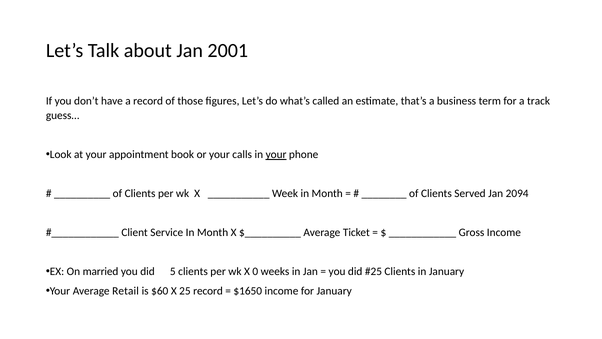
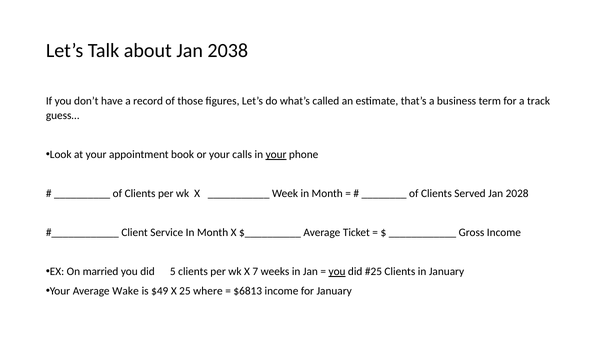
2001: 2001 -> 2038 (228, 51)
2094: 2094 -> 2028 (517, 193)
0: 0 -> 7 (255, 271)
you underline: none -> present (337, 271)
Retail: Retail -> Wake (126, 291)
$60: $60 -> $49 (160, 291)
25 record: record -> where (208, 291)
$1650: $1650 -> $6813 (248, 291)
